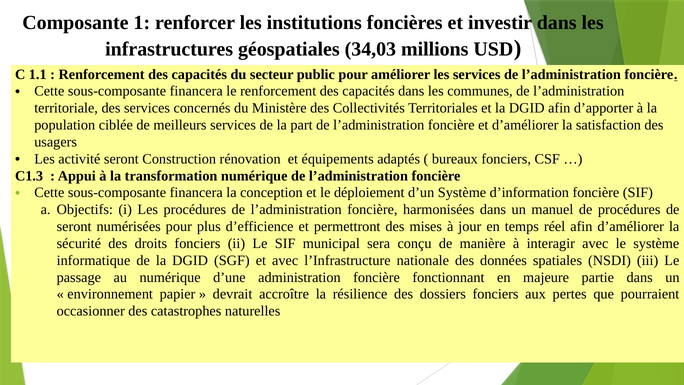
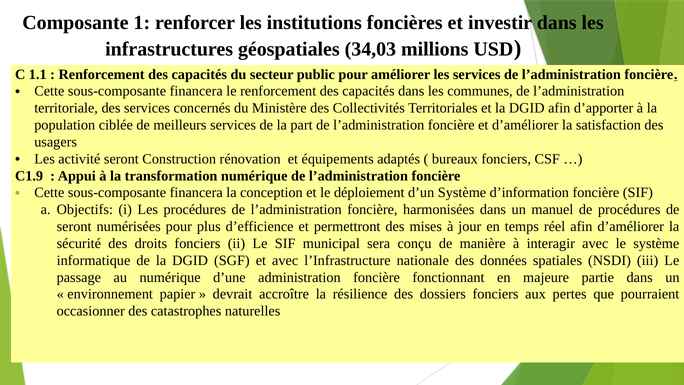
C1.3: C1.3 -> C1.9 (29, 176)
